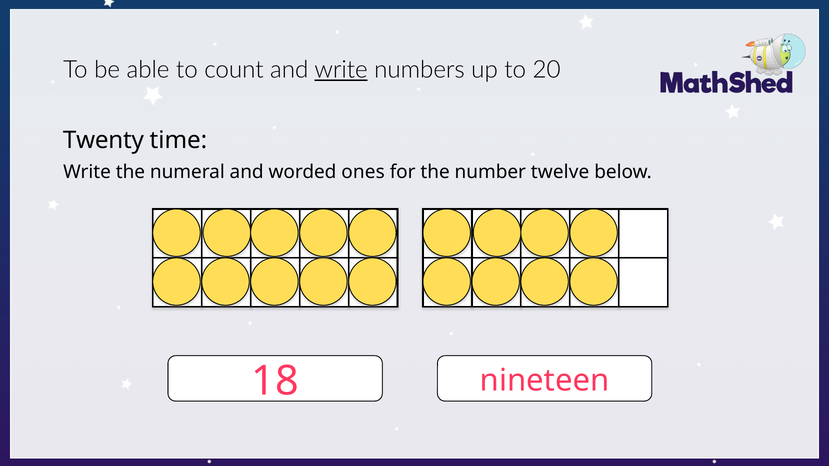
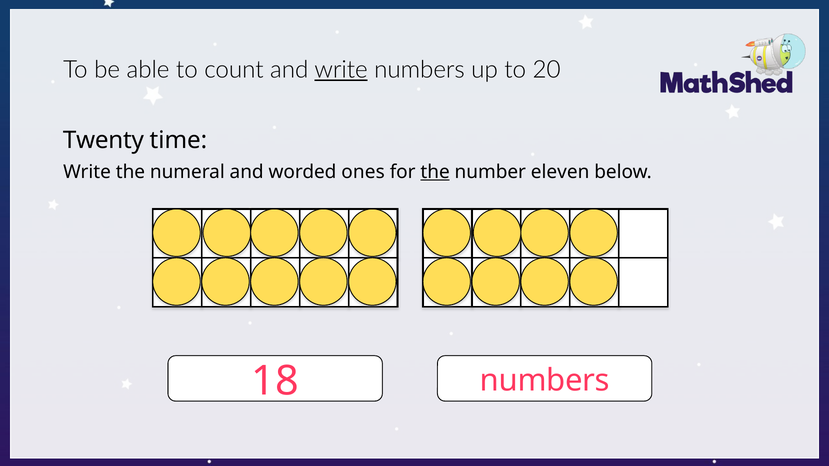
the underline: none -> present (435, 172)
twelve: twelve -> eleven (560, 172)
18 nineteen: nineteen -> numbers (545, 381)
